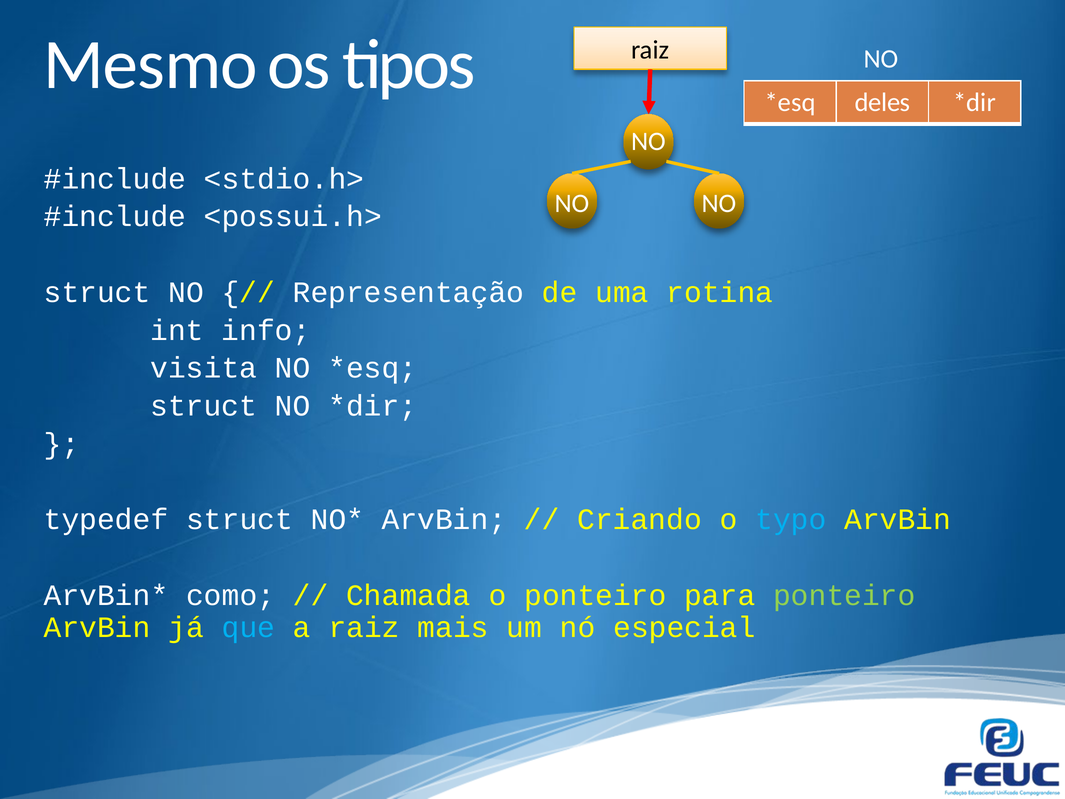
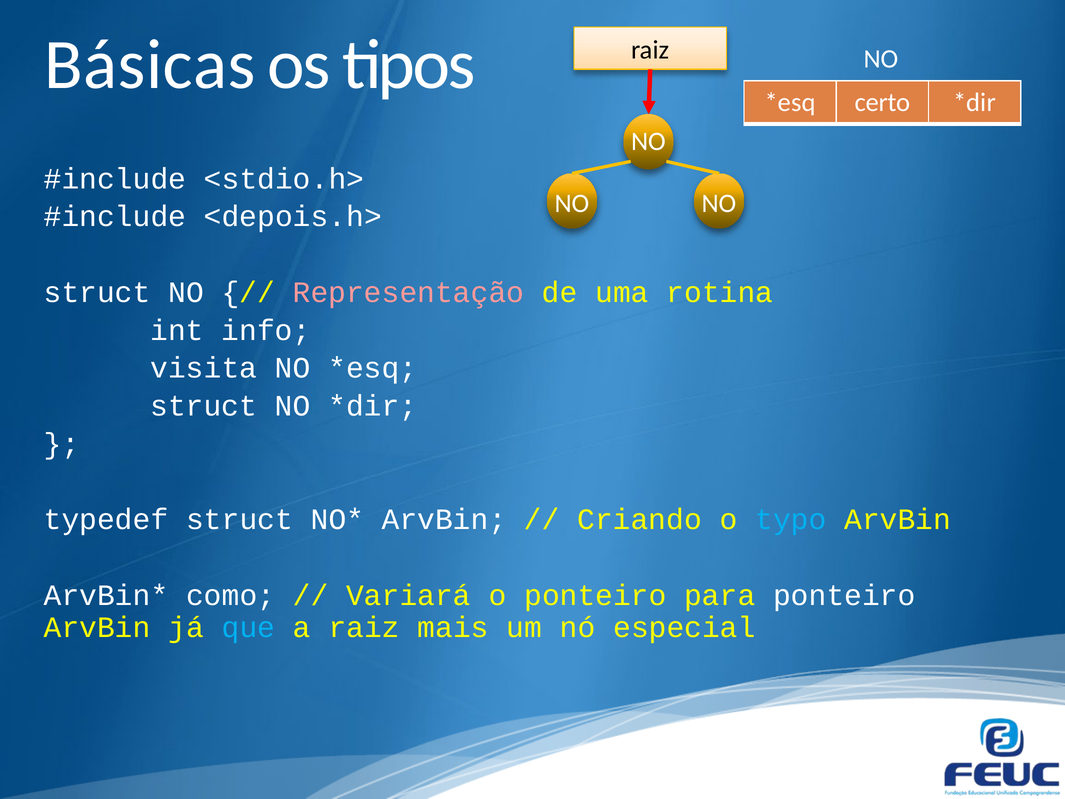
Mesmo: Mesmo -> Básicas (150, 65)
deles: deles -> certo (882, 103)
<possui.h>: <possui.h> -> <depois.h> (293, 217)
Representação colour: white -> pink (408, 292)
Chamada: Chamada -> Variará (408, 595)
ponteiro colour: light green -> white (844, 595)
